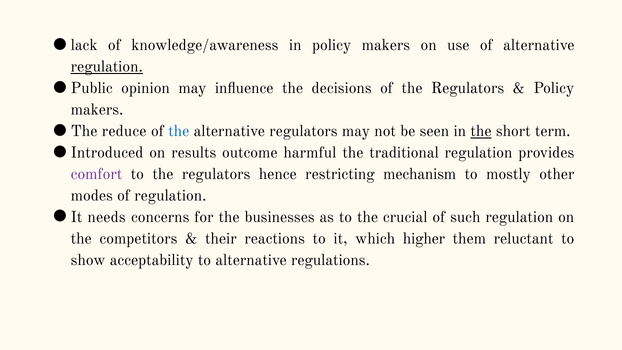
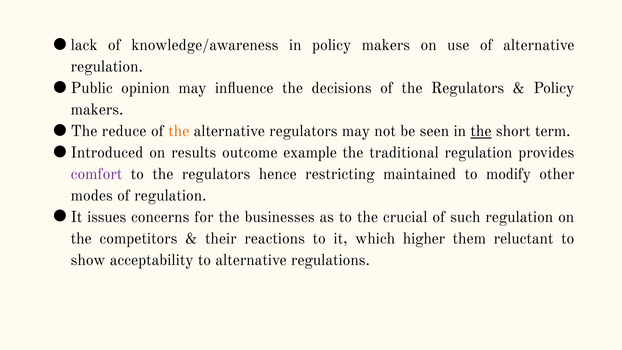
regulation underline: present -> none (107, 67)
the colour: blue -> orange (179, 131)
harmful: harmful -> example (310, 153)
mechanism: mechanism -> maintained (420, 174)
mostly: mostly -> modify (509, 174)
needs: needs -> issues (107, 217)
